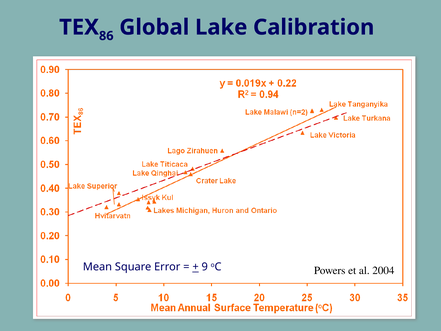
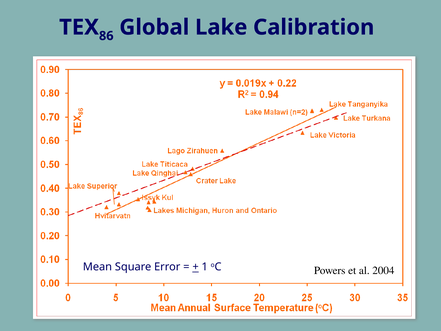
9: 9 -> 1 (205, 267)
